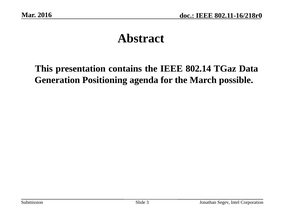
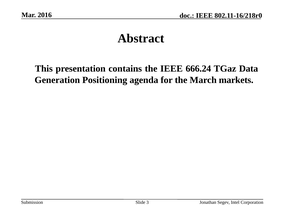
802.14: 802.14 -> 666.24 (198, 69)
possible: possible -> markets (236, 80)
